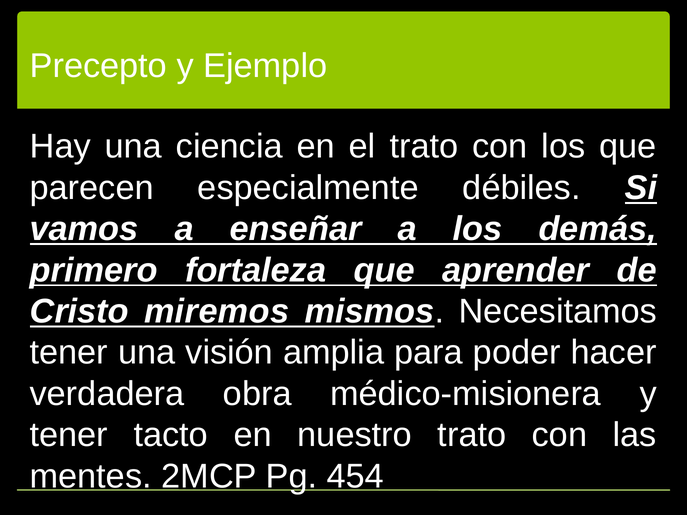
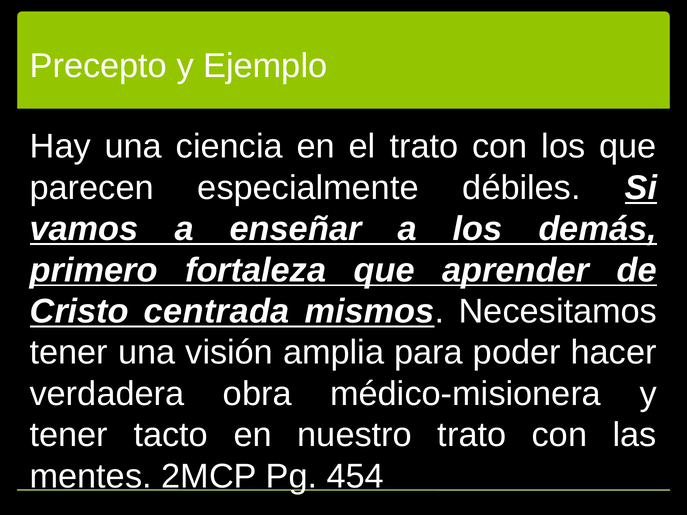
miremos: miremos -> centrada (217, 312)
